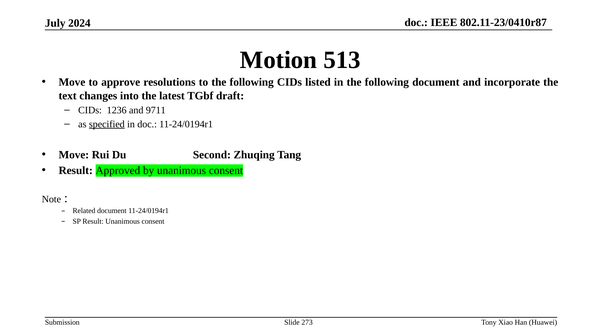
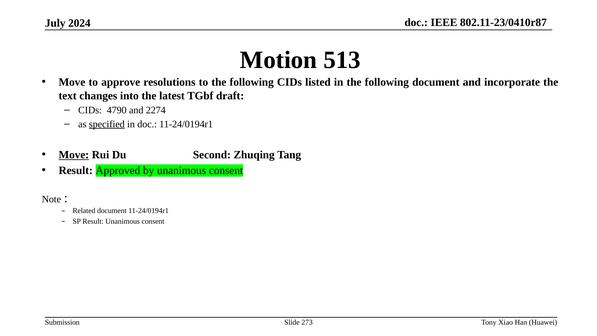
1236: 1236 -> 4790 (117, 110)
9711: 9711 -> 2274 (156, 110)
Move underline: none -> present (74, 155)
